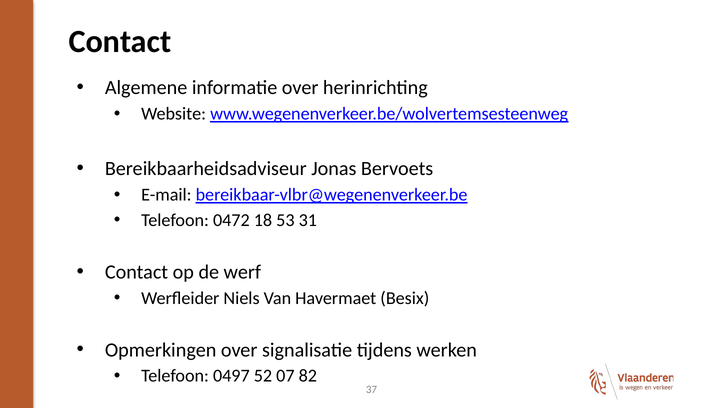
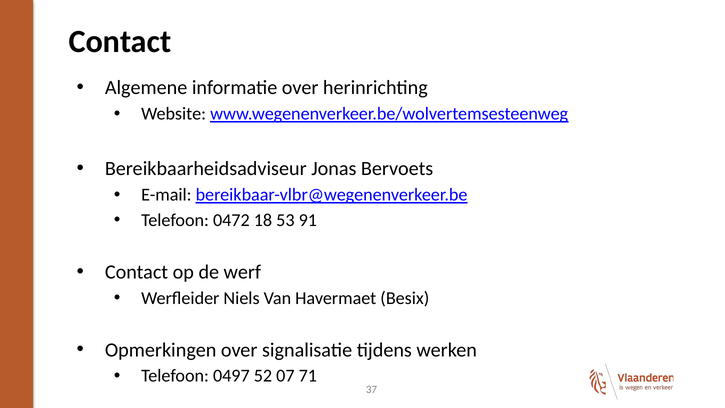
31: 31 -> 91 (308, 220)
82: 82 -> 71 (308, 376)
